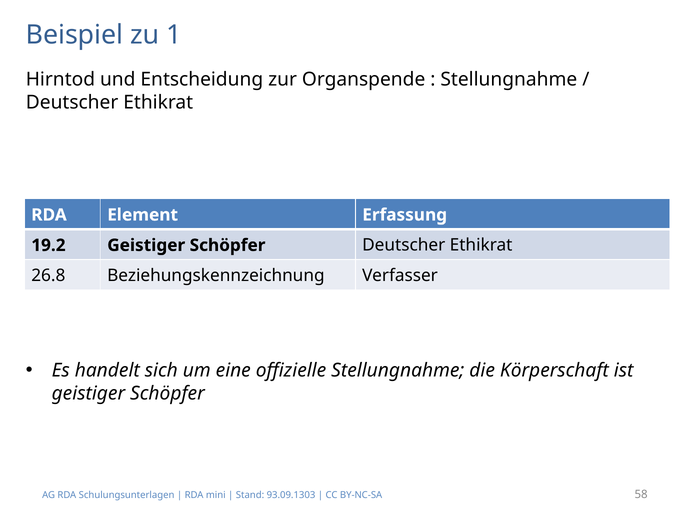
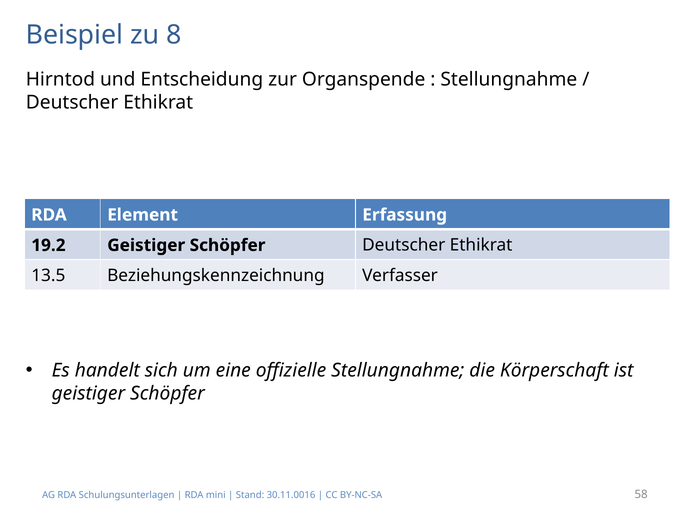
1: 1 -> 8 (174, 35)
26.8: 26.8 -> 13.5 (48, 276)
93.09.1303: 93.09.1303 -> 30.11.0016 (291, 495)
